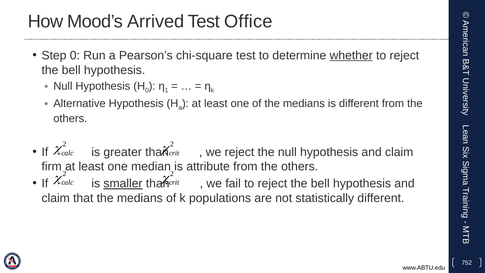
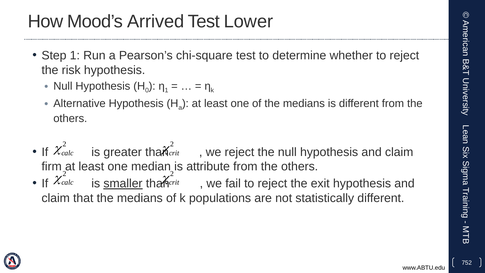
Office: Office -> Lower (248, 22)
Step 0: 0 -> 1 (75, 55)
whether underline: present -> none (351, 55)
bell: bell -> risk (71, 70)
bell: bell -> exit (320, 183)
